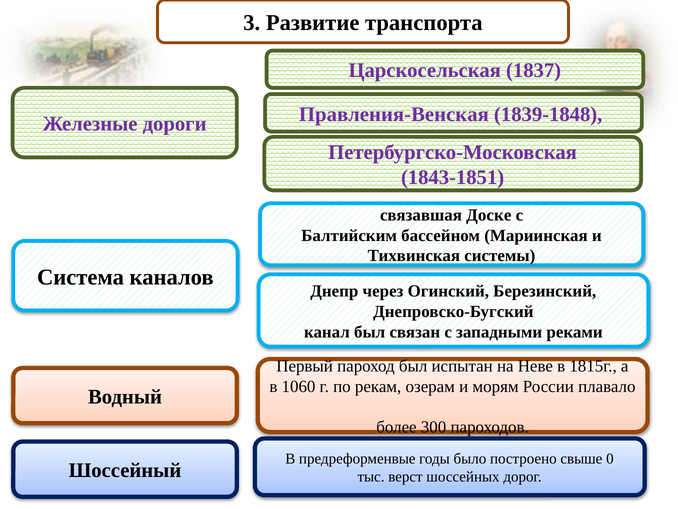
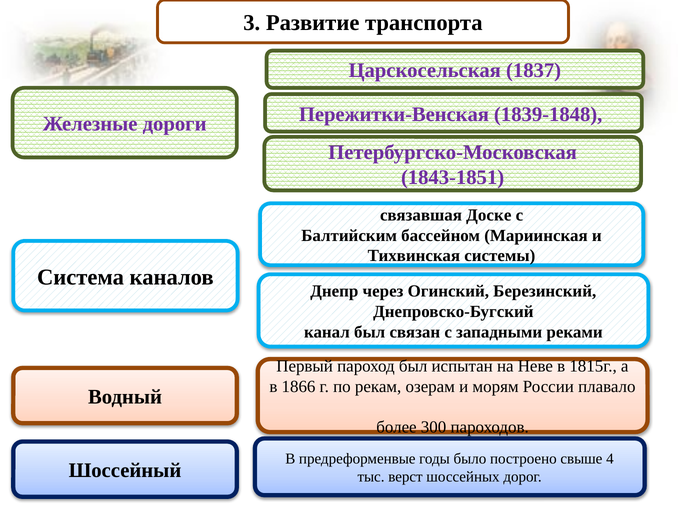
Правления-Венская: Правления-Венская -> Пережитки-Венская (394, 114)
1060: 1060 -> 1866 (299, 386)
0: 0 -> 4 (610, 458)
